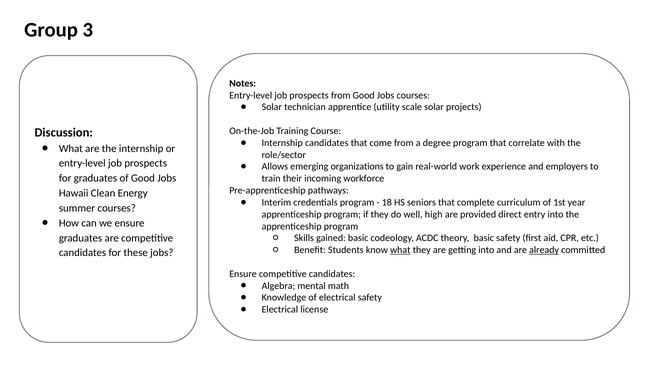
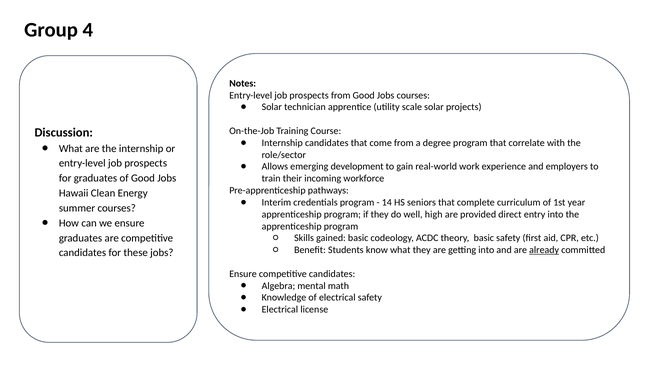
3: 3 -> 4 (88, 30)
organizations: organizations -> development (357, 167)
18: 18 -> 14 (387, 202)
what underline: present -> none (400, 250)
